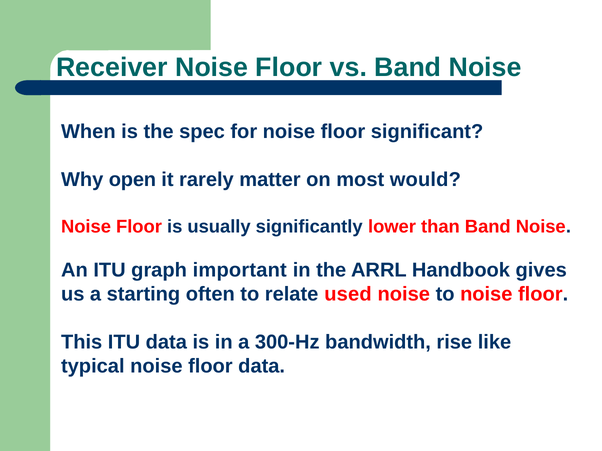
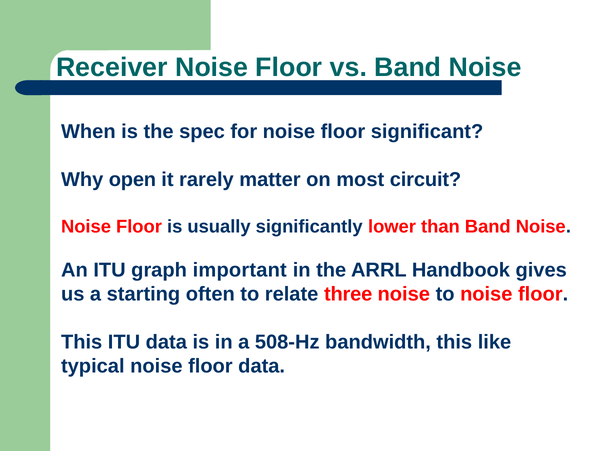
would: would -> circuit (425, 180)
used: used -> three (348, 294)
300-Hz: 300-Hz -> 508-Hz (287, 342)
bandwidth rise: rise -> this (454, 342)
